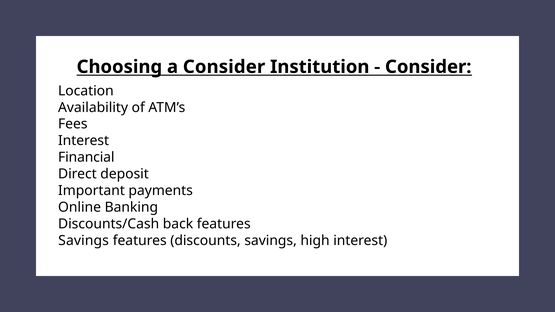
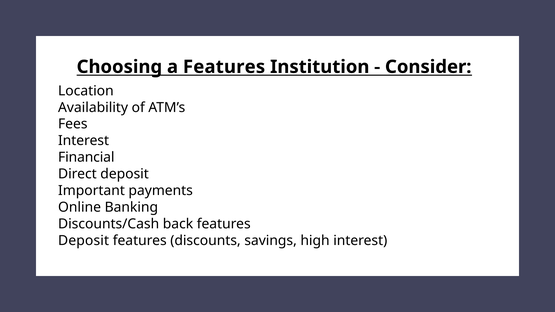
a Consider: Consider -> Features (224, 67)
Savings: Savings -> Deposit (84, 241)
